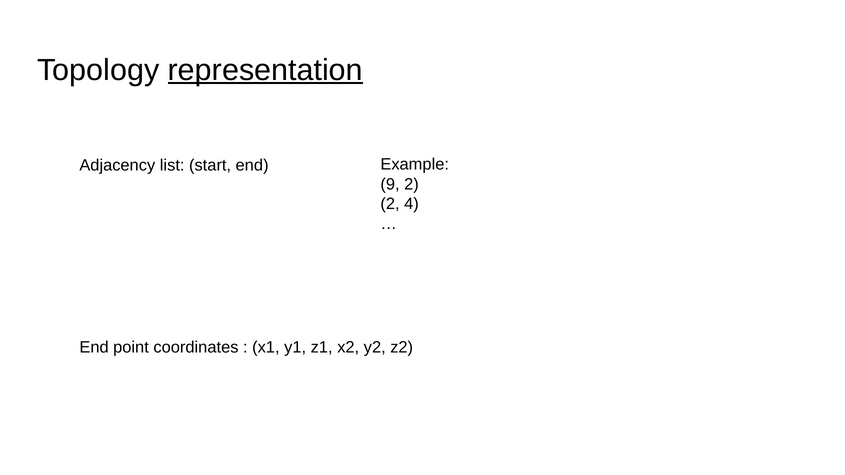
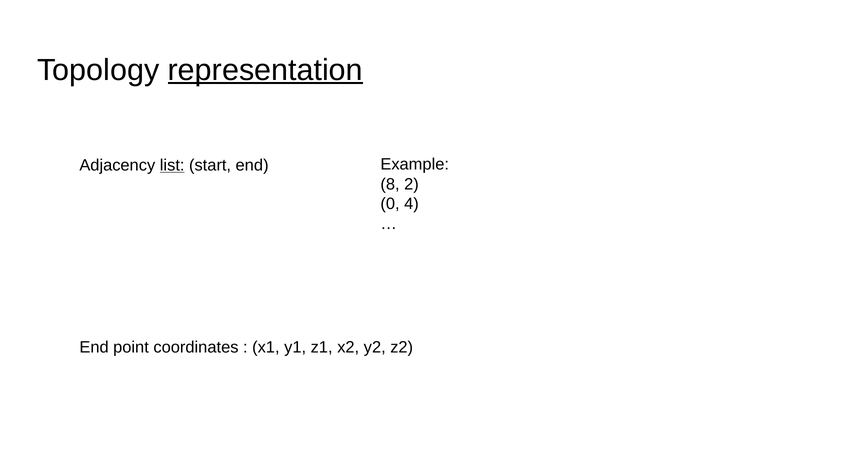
list underline: none -> present (172, 165)
9: 9 -> 8 (390, 184)
2: 2 -> 0 (390, 204)
